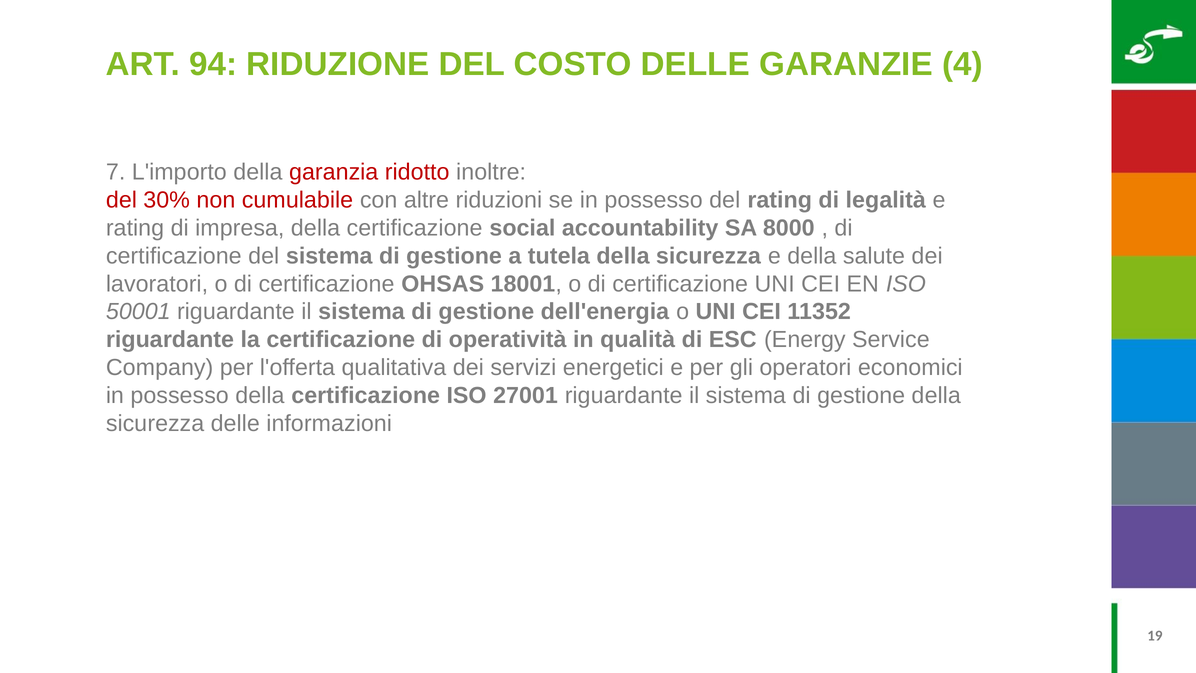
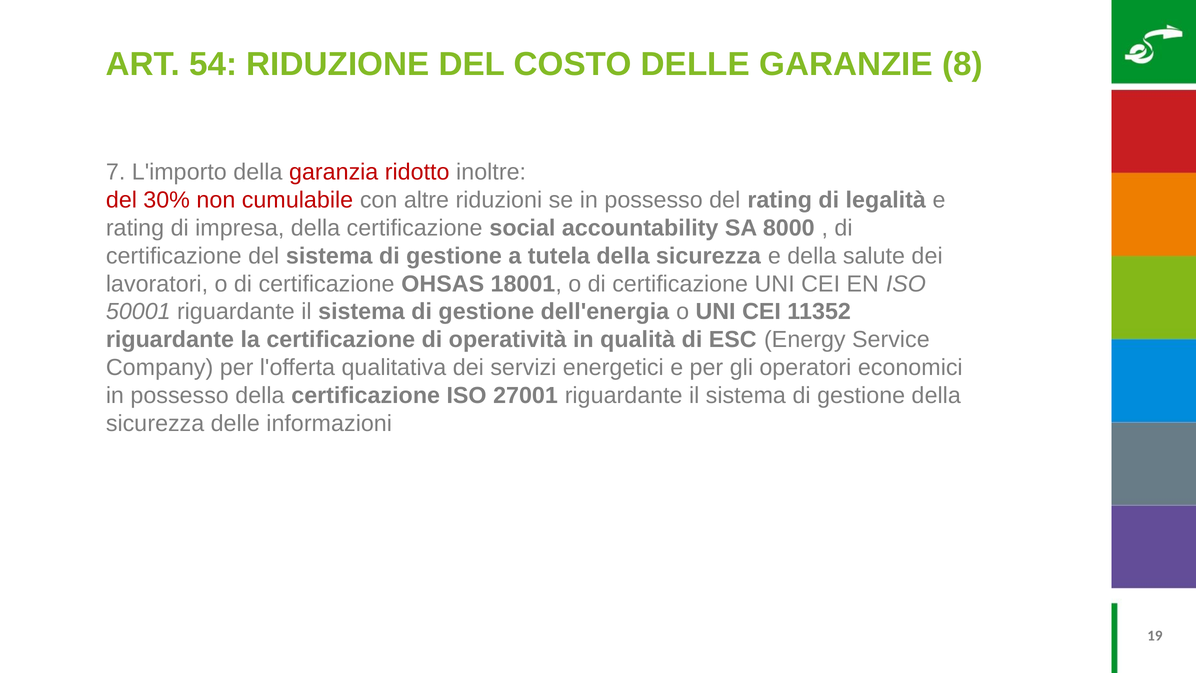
94: 94 -> 54 (213, 64)
4: 4 -> 8 (963, 64)
